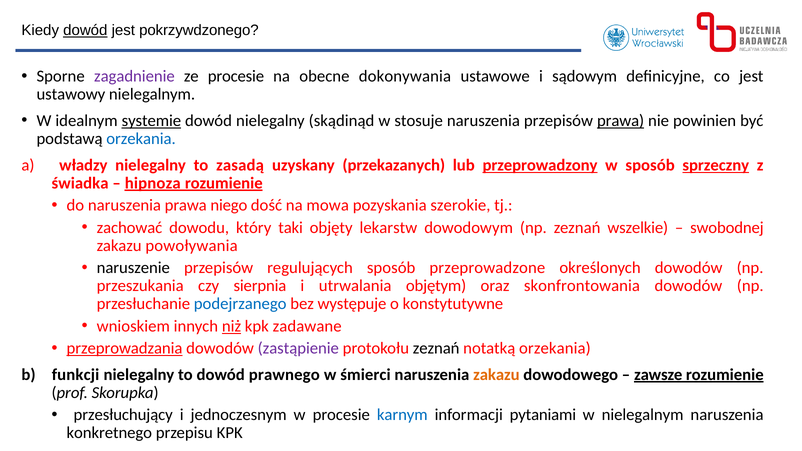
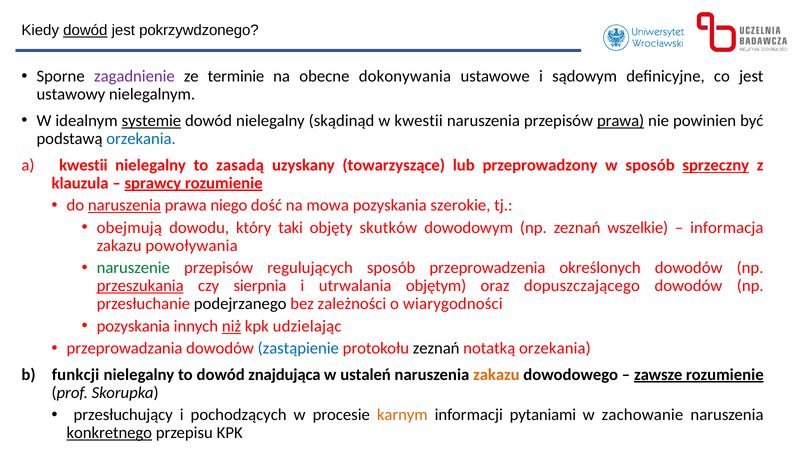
ze procesie: procesie -> terminie (236, 76)
w stosuje: stosuje -> kwestii (419, 121)
władzy: władzy -> kwestii (83, 165)
przekazanych: przekazanych -> towarzyszące (394, 165)
przeprowadzony underline: present -> none (540, 165)
świadka: świadka -> klauzula (80, 183)
hipnoza: hipnoza -> sprawcy (153, 183)
naruszenia underline: none -> present (124, 205)
zachować: zachować -> obejmują (129, 228)
lekarstw: lekarstw -> skutków (388, 228)
swobodnej: swobodnej -> informacja (727, 228)
naruszenie colour: black -> green (133, 268)
przeprowadzone: przeprowadzone -> przeprowadzenia (487, 268)
przeszukania underline: none -> present (140, 286)
skonfrontowania: skonfrontowania -> dopuszczającego (582, 286)
podejrzanego colour: blue -> black (240, 304)
występuje: występuje -> zależności (352, 304)
konstytutywne: konstytutywne -> wiarygodności (453, 304)
wnioskiem: wnioskiem -> pozyskania (133, 326)
zadawane: zadawane -> udzielając (307, 326)
przeprowadzania underline: present -> none (125, 348)
zastąpienie colour: purple -> blue (298, 348)
prawnego: prawnego -> znajdująca (284, 375)
śmierci: śmierci -> ustaleń (366, 375)
jednoczesnym: jednoczesnym -> pochodzących (239, 415)
karnym colour: blue -> orange (402, 415)
w nielegalnym: nielegalnym -> zachowanie (642, 415)
konkretnego underline: none -> present (109, 433)
